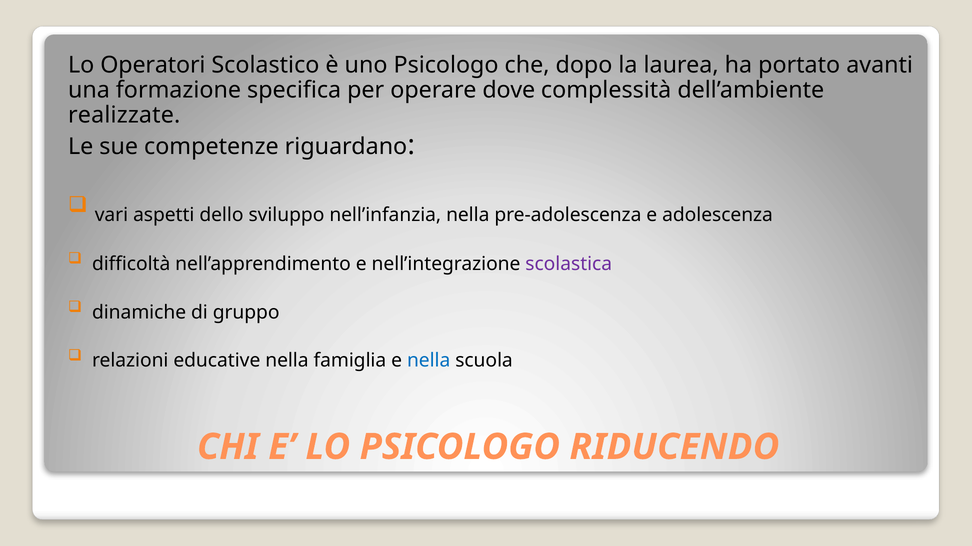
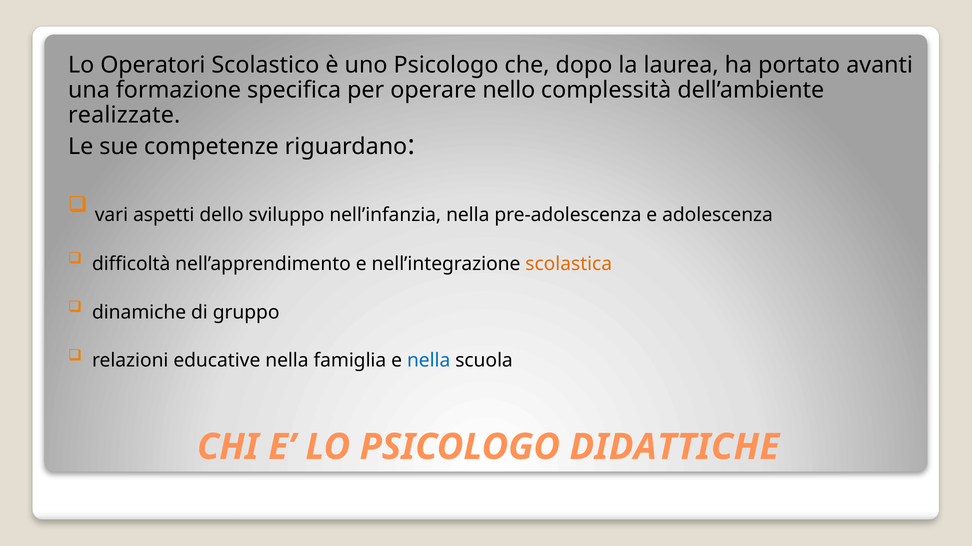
dove: dove -> nello (509, 90)
scolastica colour: purple -> orange (569, 264)
RIDUCENDO: RIDUCENDO -> DIDATTICHE (674, 448)
